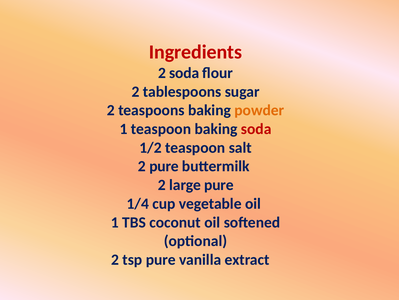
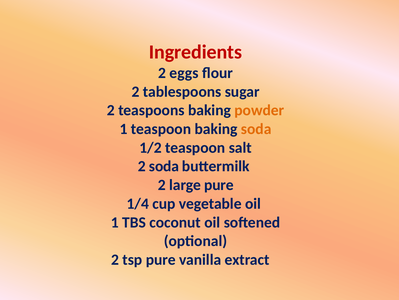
2 soda: soda -> eggs (184, 73)
soda colour: red -> orange (256, 129)
2 pure: pure -> soda (164, 166)
